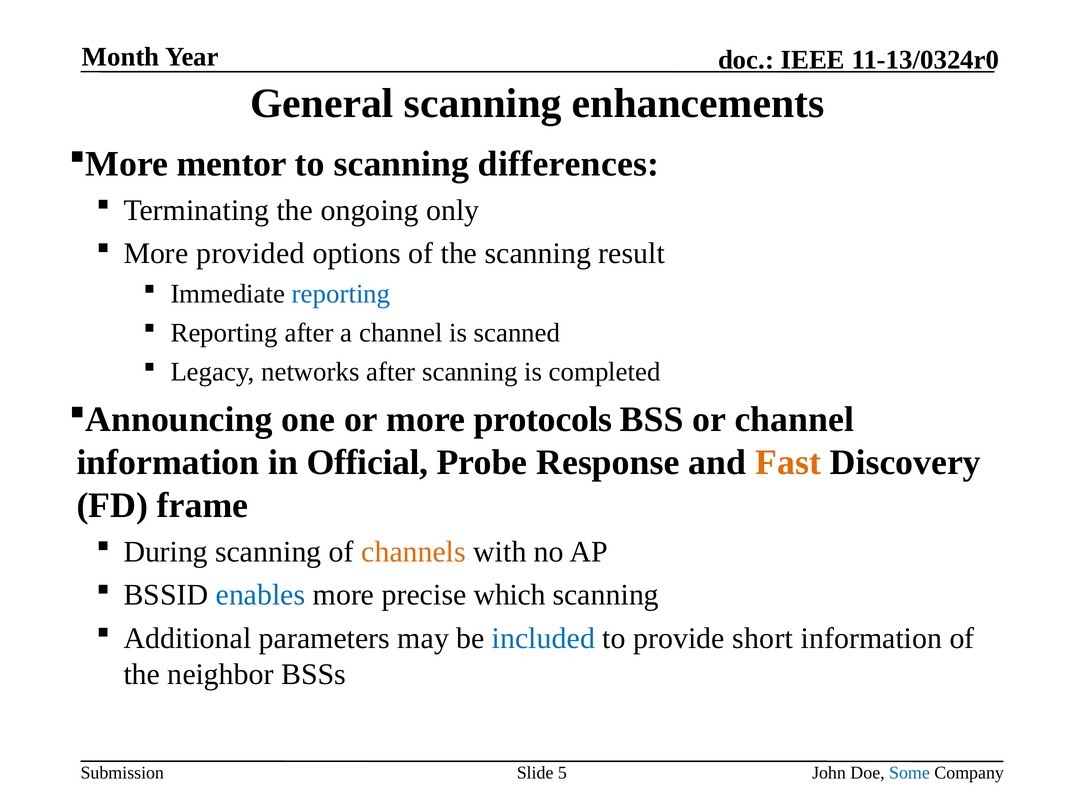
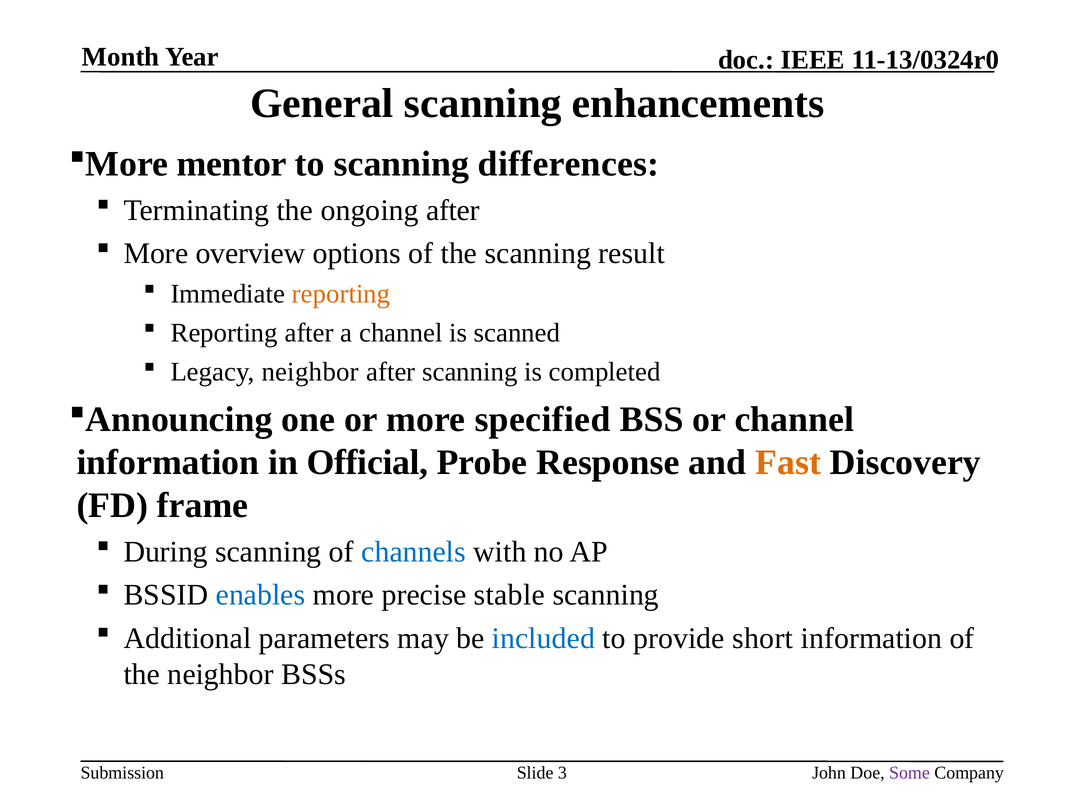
ongoing only: only -> after (453, 210)
provided: provided -> overview (251, 254)
reporting colour: blue -> orange (341, 294)
Legacy networks: networks -> neighbor (310, 372)
protocols: protocols -> specified (543, 419)
channels colour: orange -> blue (414, 552)
which: which -> stable (509, 595)
5: 5 -> 3 (562, 773)
Some colour: blue -> purple (909, 773)
